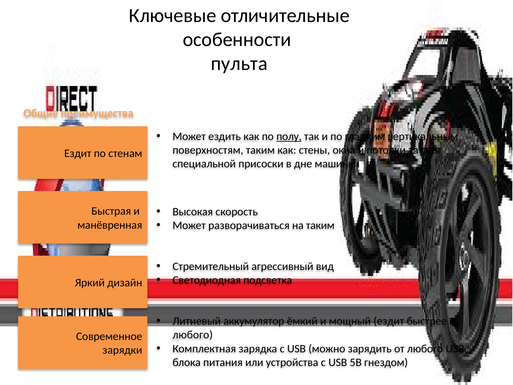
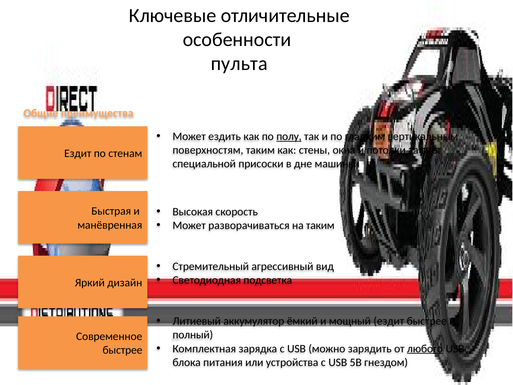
любого: любого -> полный (193, 335)
любого underline: none -> present (425, 348)
зарядки: зарядки -> быстрее (122, 350)
